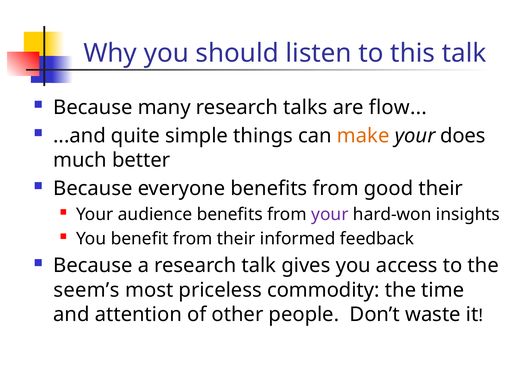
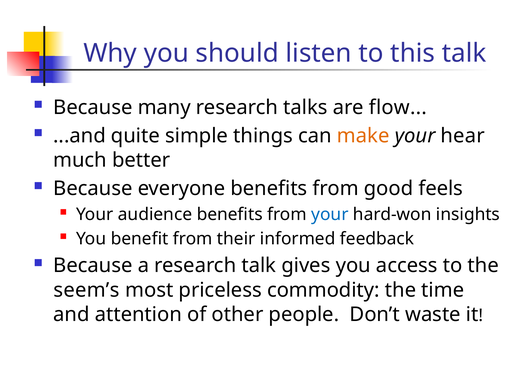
does: does -> hear (463, 136)
good their: their -> feels (441, 188)
your colour: purple -> blue (330, 214)
